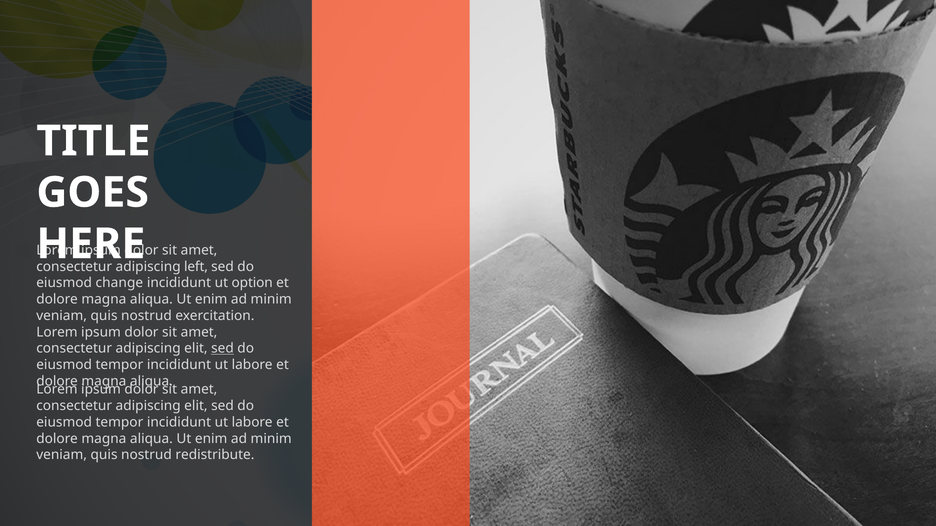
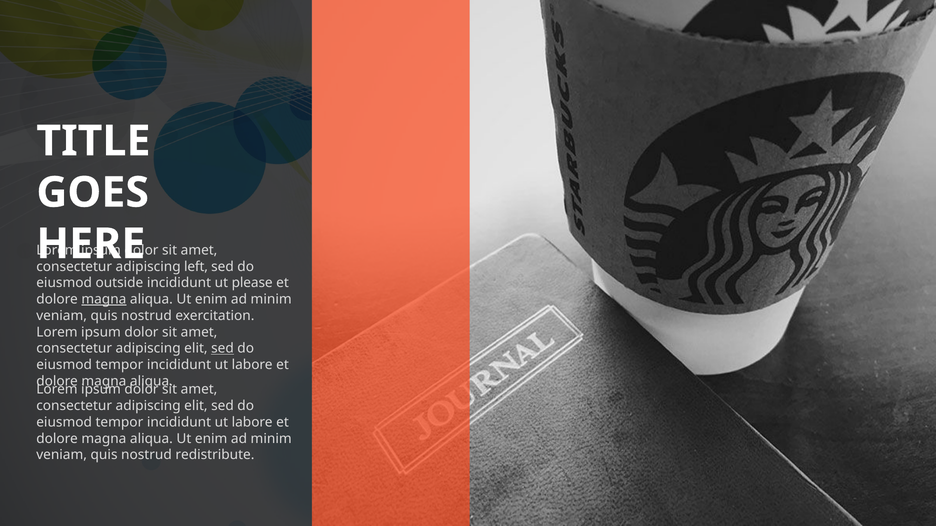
change: change -> outside (119, 283)
option: option -> please (252, 283)
magna underline: none -> present (104, 300)
